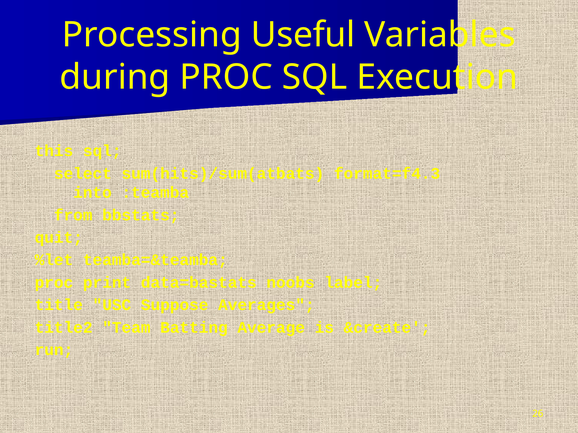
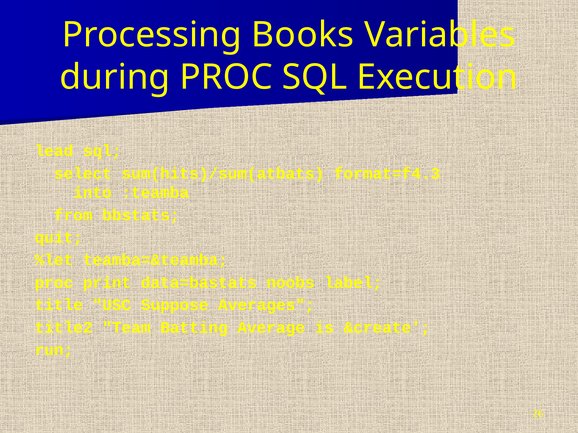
Useful: Useful -> Books (303, 35)
this: this -> lead (54, 151)
